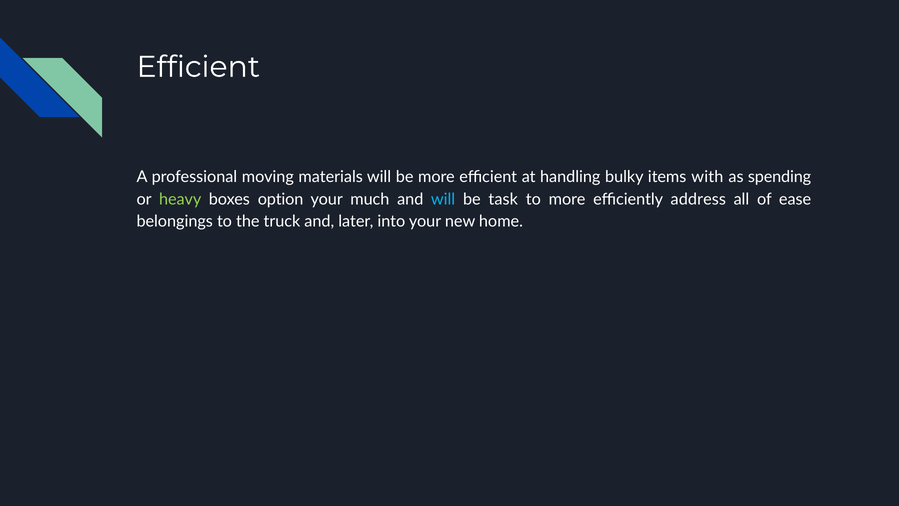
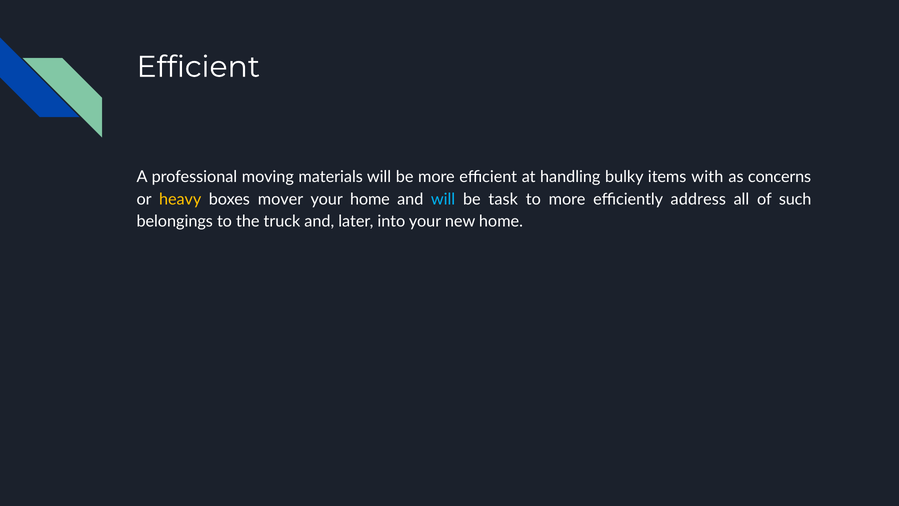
spending: spending -> concerns (780, 177)
heavy colour: light green -> yellow (180, 199)
option: option -> mover (280, 199)
your much: much -> home (370, 199)
ease: ease -> such (795, 199)
